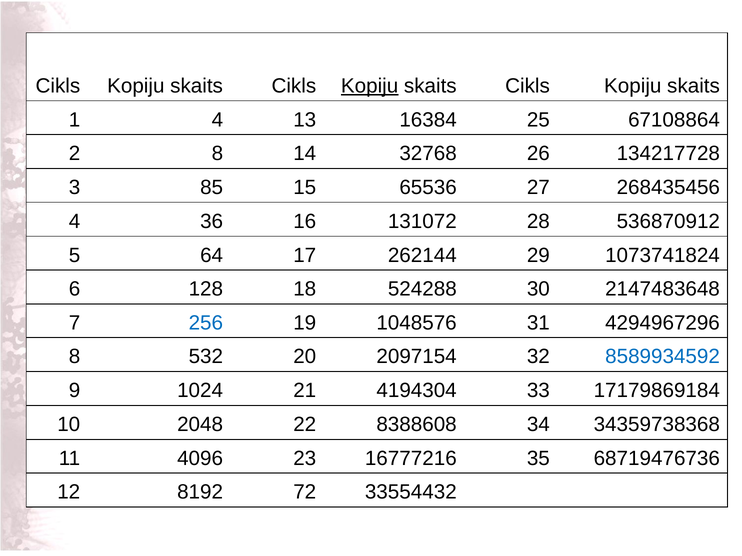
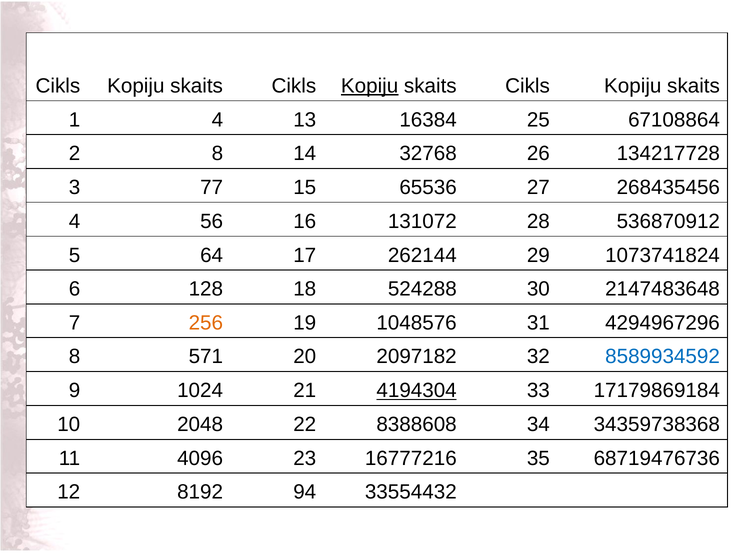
85: 85 -> 77 (212, 188)
36: 36 -> 56 (212, 222)
256 colour: blue -> orange (206, 323)
532: 532 -> 571 (206, 357)
2097154: 2097154 -> 2097182 (417, 357)
4194304 underline: none -> present (417, 391)
72: 72 -> 94 (305, 493)
